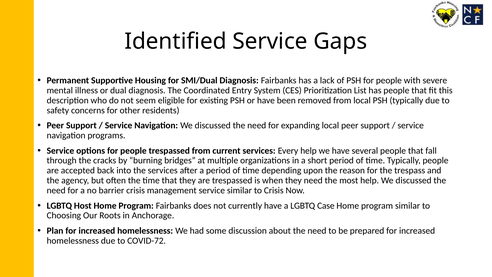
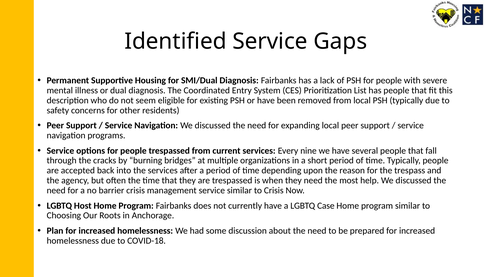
Every help: help -> nine (308, 150)
COVID-72: COVID-72 -> COVID-18 (147, 240)
